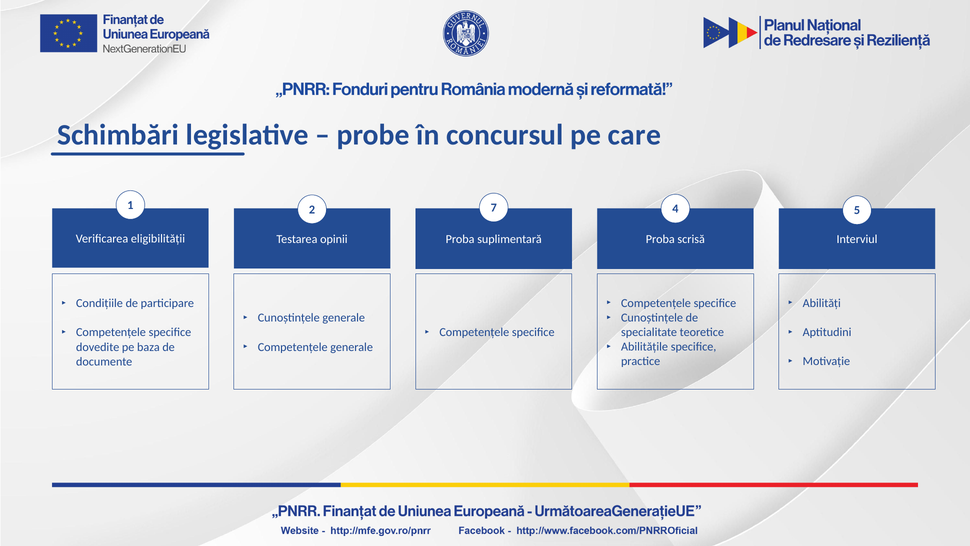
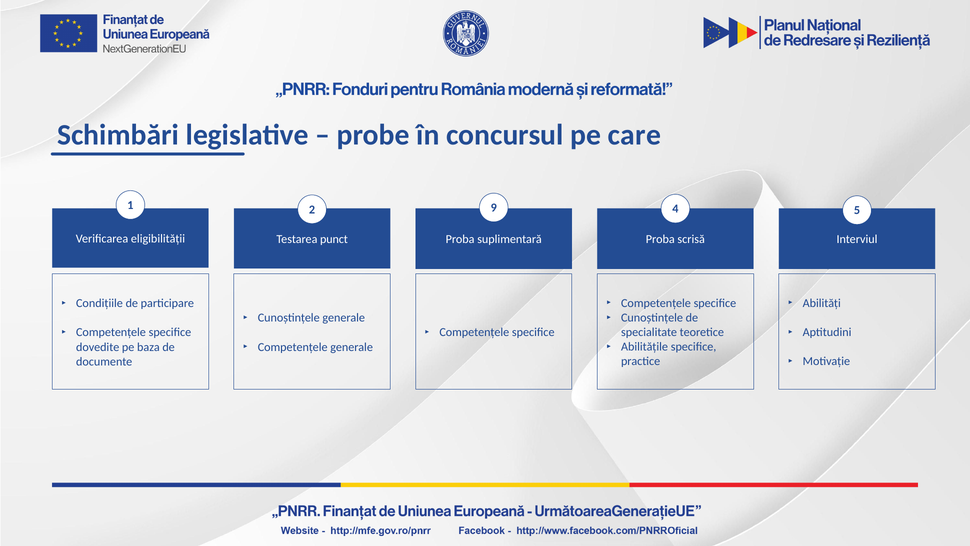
7: 7 -> 9 (494, 208)
opinii: opinii -> punct (334, 239)
